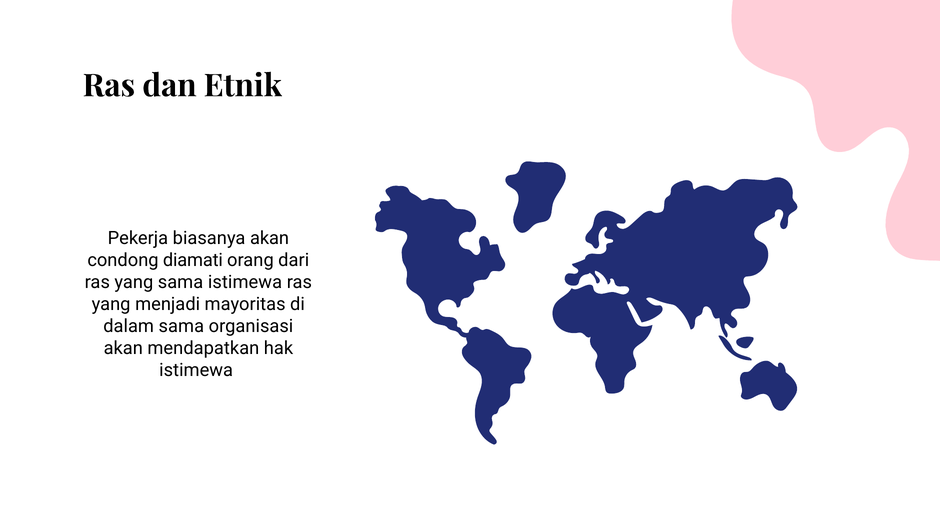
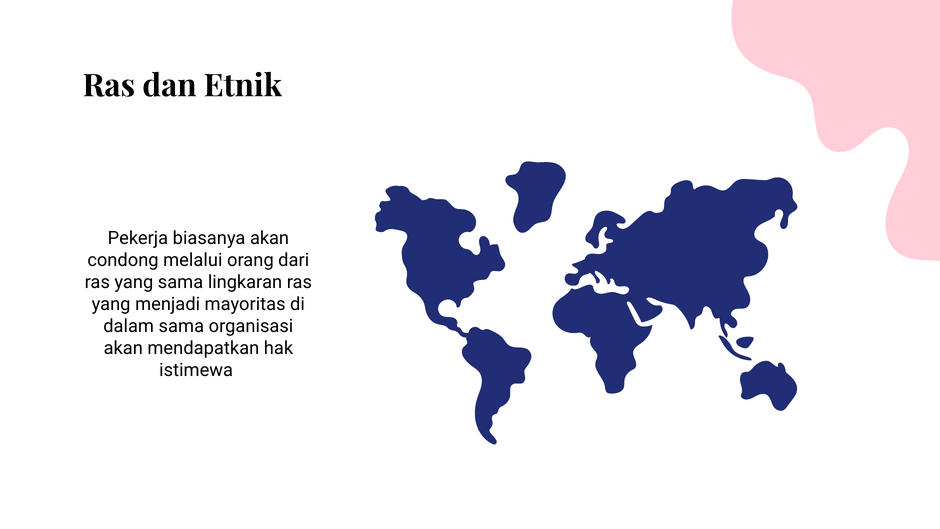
diamati: diamati -> melalui (193, 260)
sama istimewa: istimewa -> lingkaran (245, 282)
